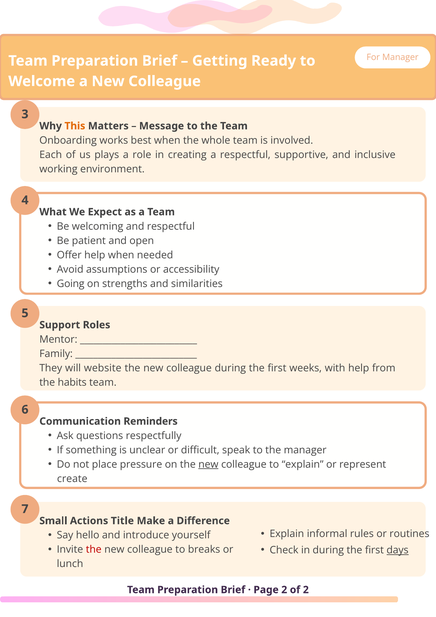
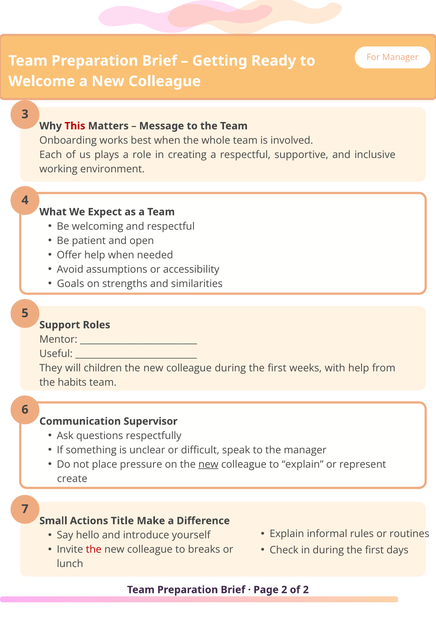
This colour: orange -> red (75, 126)
Going: Going -> Goals (71, 284)
Family: Family -> Useful (56, 354)
website: website -> children (103, 368)
Reminders: Reminders -> Supervisor (151, 421)
days underline: present -> none (398, 550)
